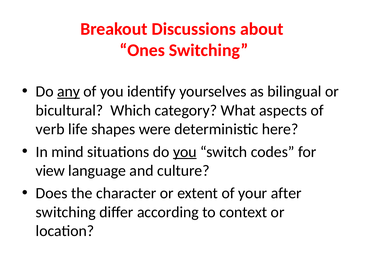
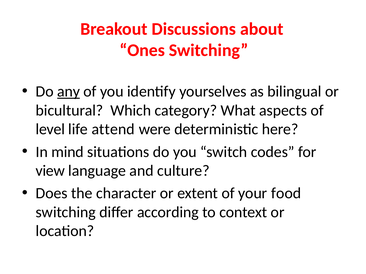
verb: verb -> level (50, 130)
shapes: shapes -> attend (113, 130)
you underline: present -> none (185, 152)
after: after -> food (286, 194)
